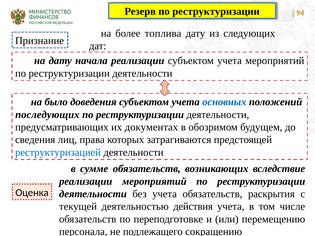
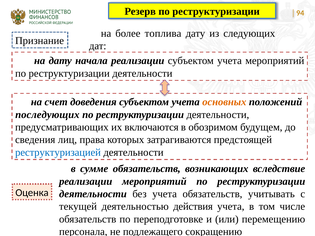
было: было -> счет (56, 102)
основных colour: blue -> orange (224, 102)
документах: документах -> включаются (152, 127)
раскрытия: раскрытия -> учитывать (271, 194)
